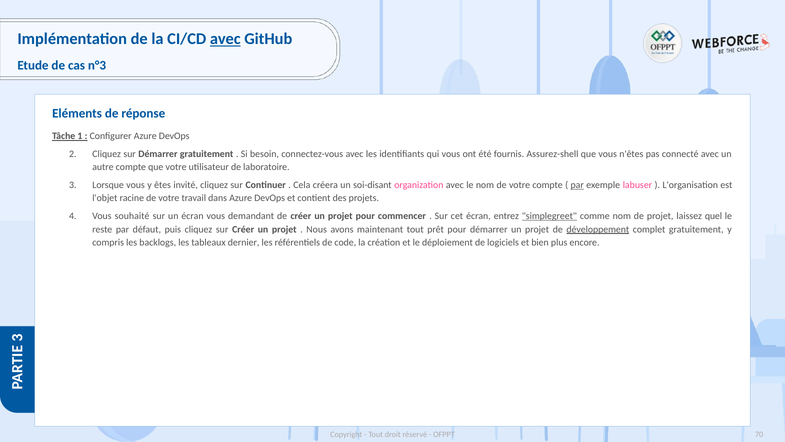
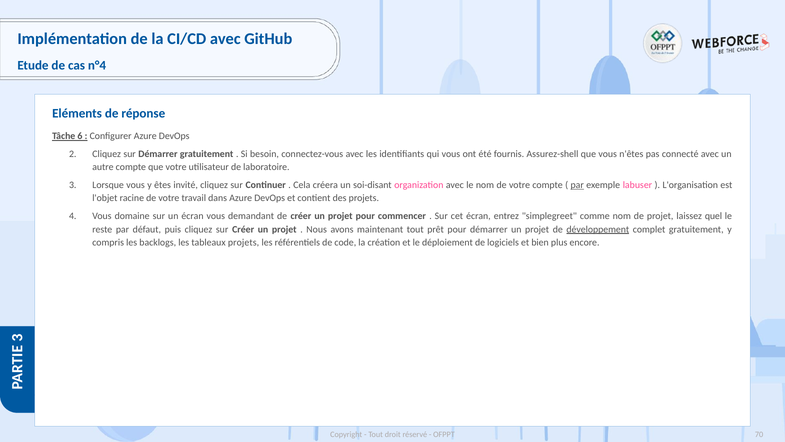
avec underline: present -> none (225, 39)
n°3: n°3 -> n°4 (97, 65)
1: 1 -> 6 (80, 136)
souhaité: souhaité -> domaine (132, 216)
simplegreet underline: present -> none (549, 216)
tableaux dernier: dernier -> projets (244, 242)
